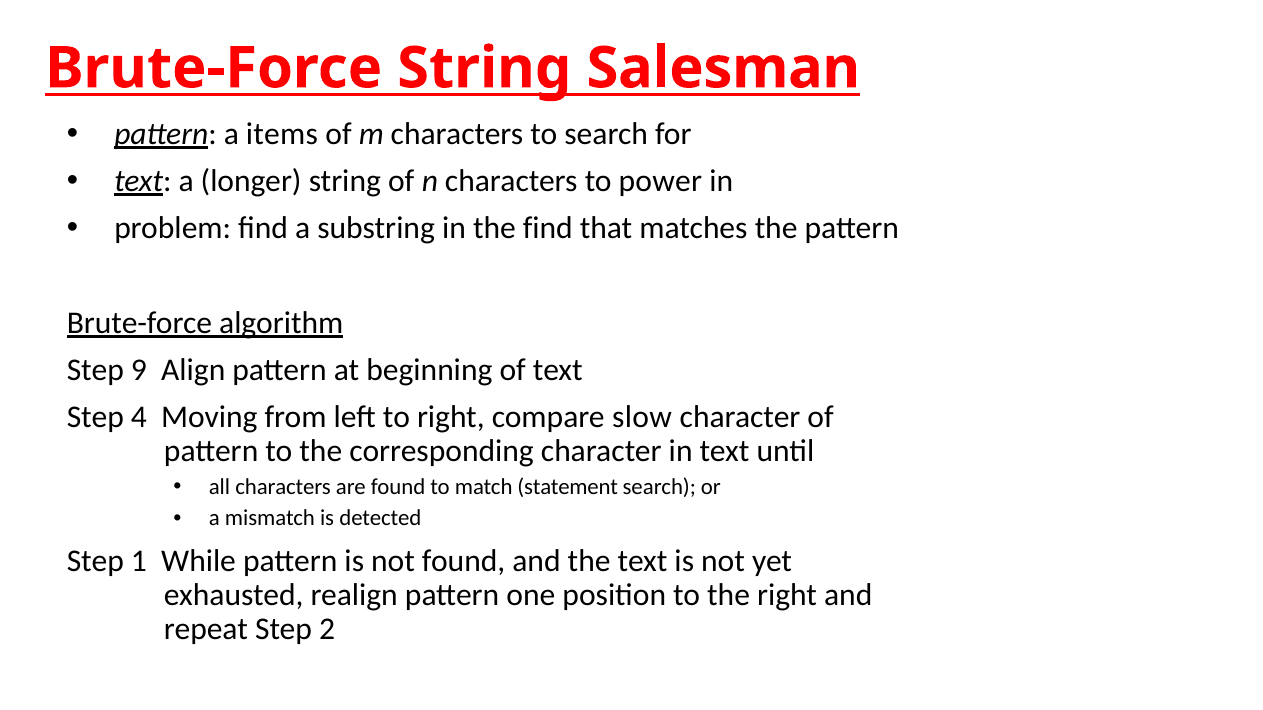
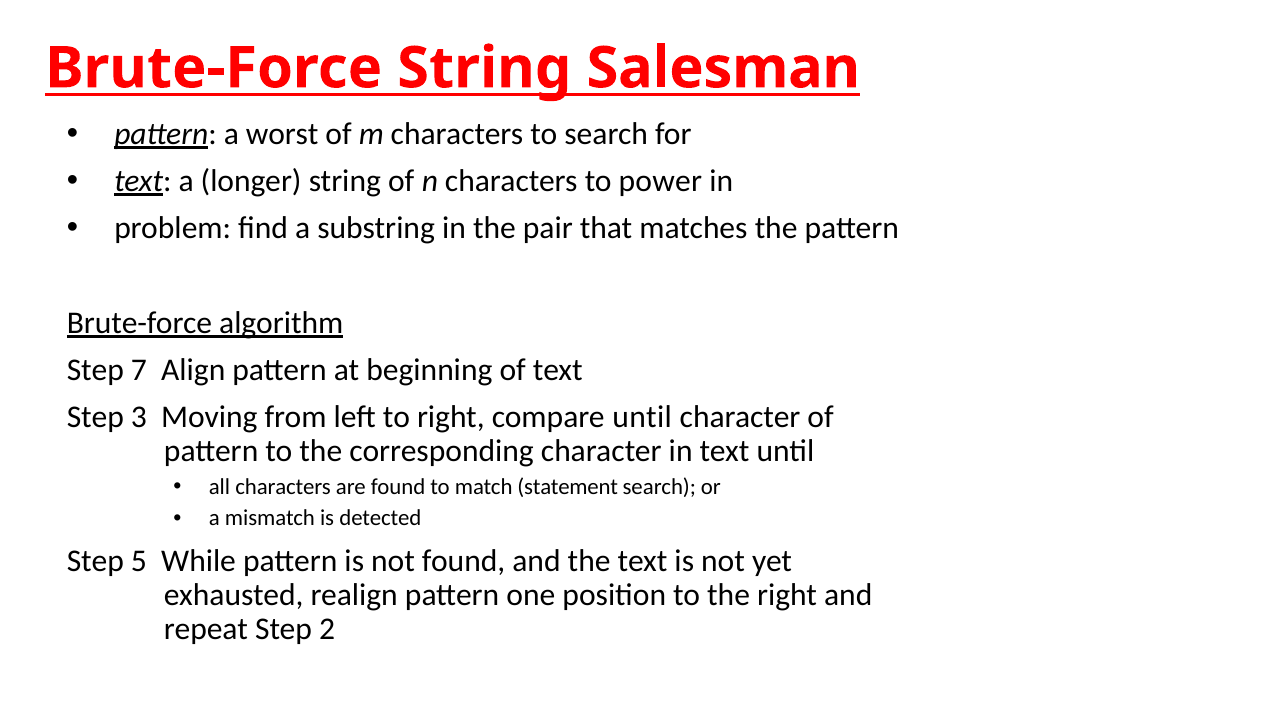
items: items -> worst (282, 134)
the find: find -> pair (548, 228)
9: 9 -> 7 (139, 370)
4: 4 -> 3 (139, 417)
compare slow: slow -> until (642, 417)
1: 1 -> 5 (139, 561)
